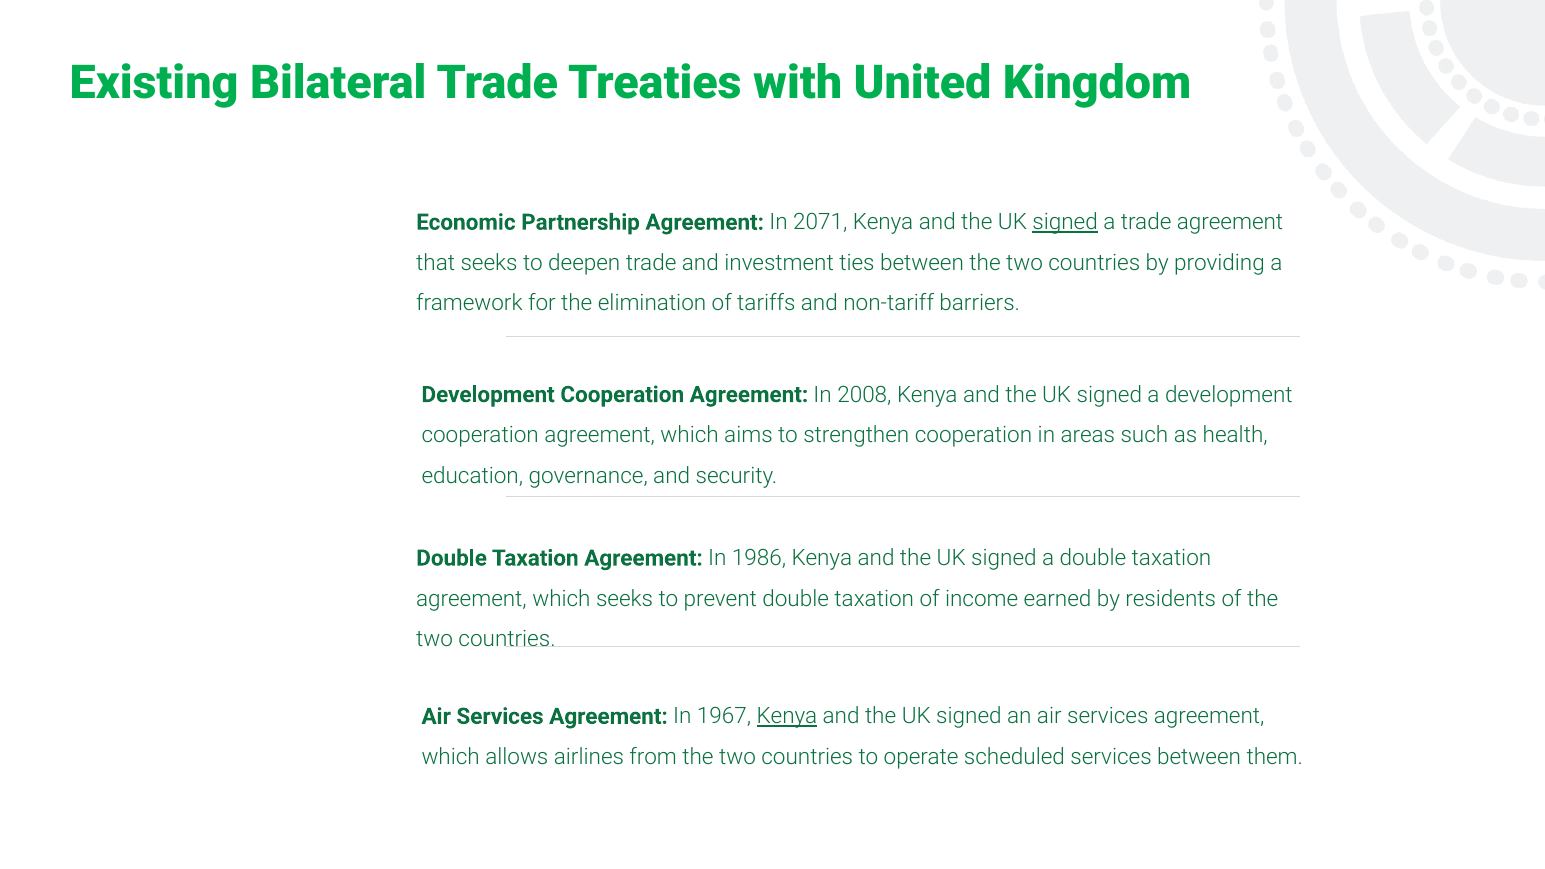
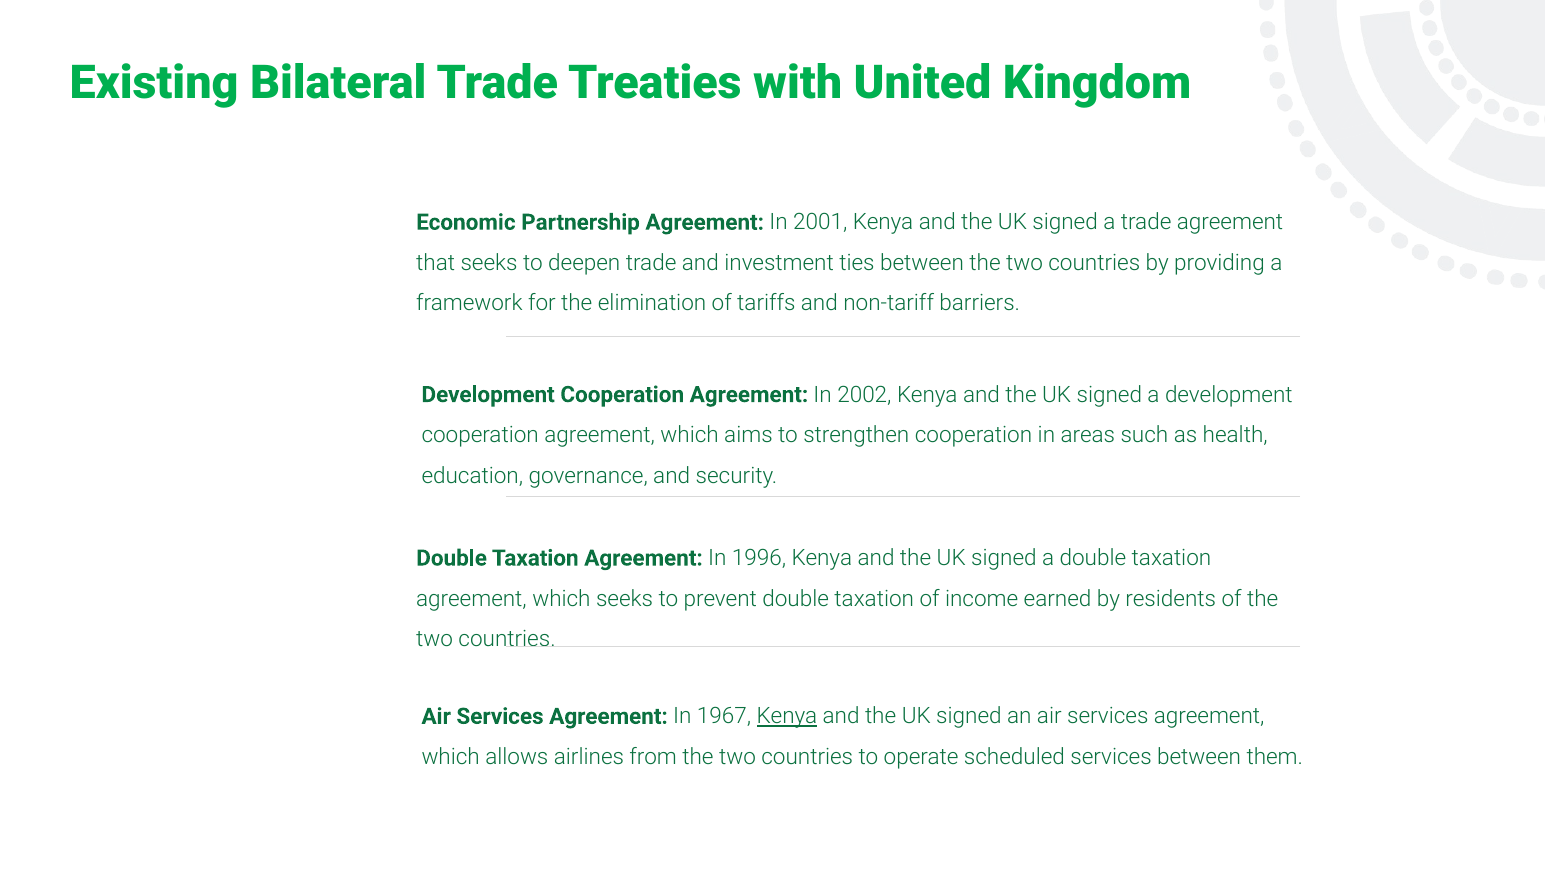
2071: 2071 -> 2001 (820, 222)
signed underline: present -> none (1065, 222)
2008: 2008 -> 2002 (864, 395)
1986: 1986 -> 1996 (759, 558)
